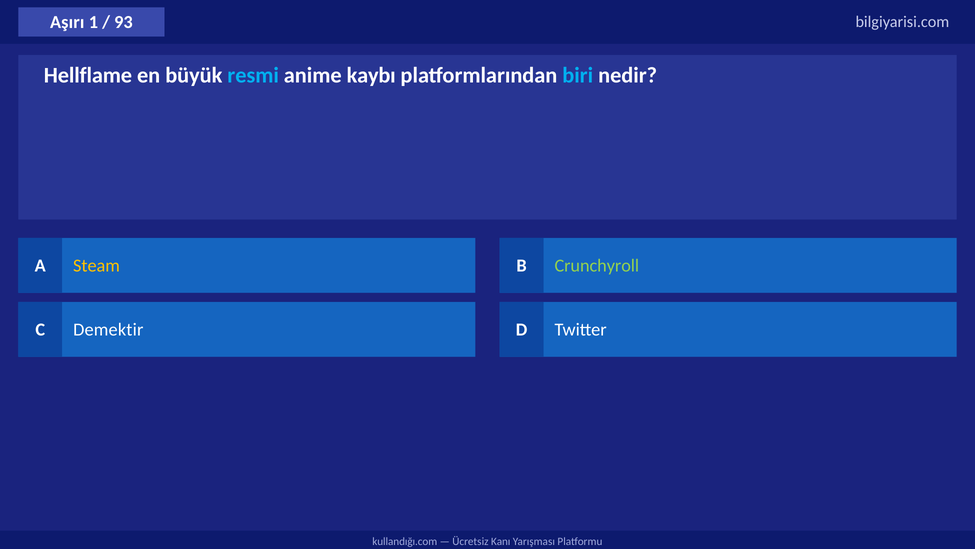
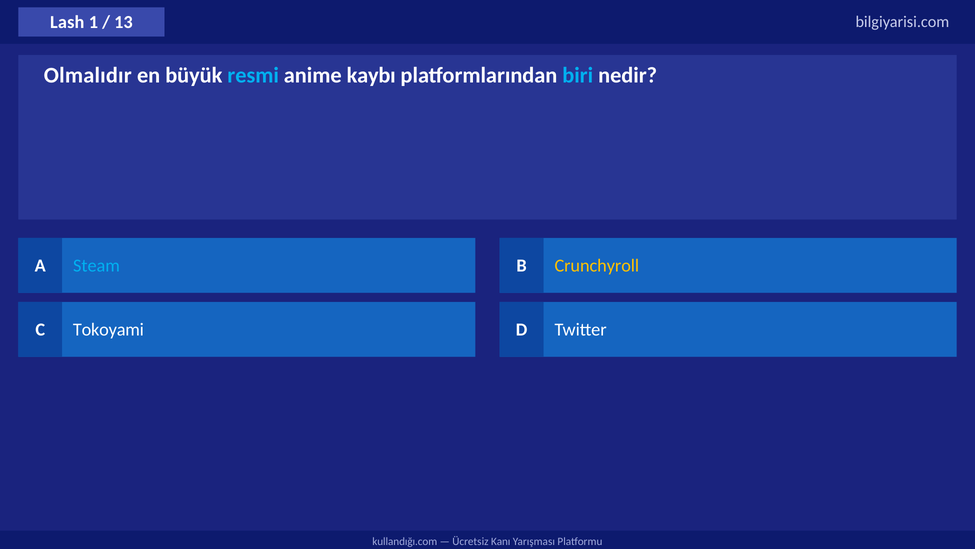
Aşırı: Aşırı -> Lash (67, 22)
93: 93 -> 13 (123, 22)
Hellflame: Hellflame -> Olmalıdır (88, 75)
Steam colour: yellow -> light blue (96, 265)
Crunchyroll colour: light green -> yellow (597, 265)
Demektir: Demektir -> Tokoyami (108, 329)
